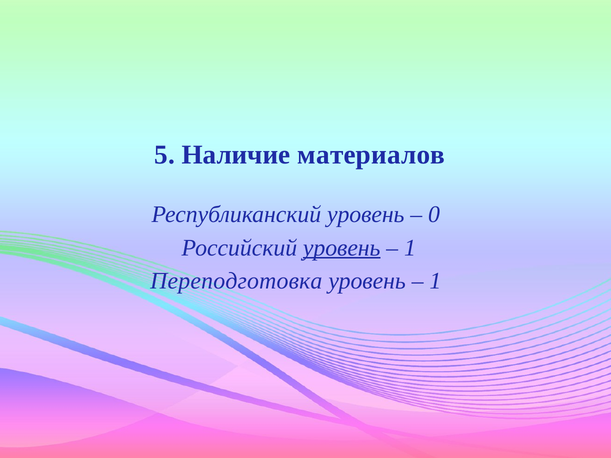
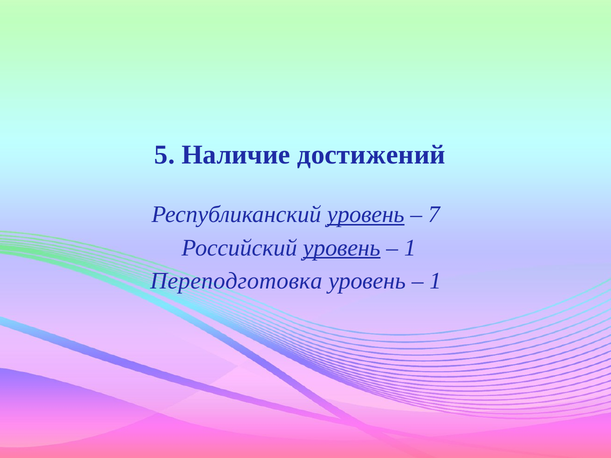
материалов: материалов -> достижений (371, 155)
уровень underline: none -> present (366, 215)
0: 0 -> 7 (434, 215)
